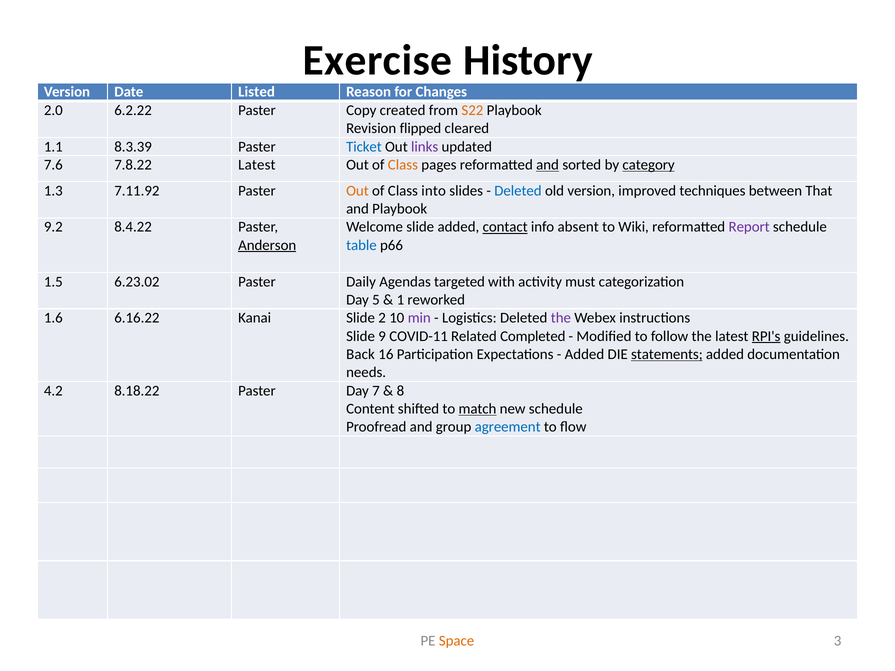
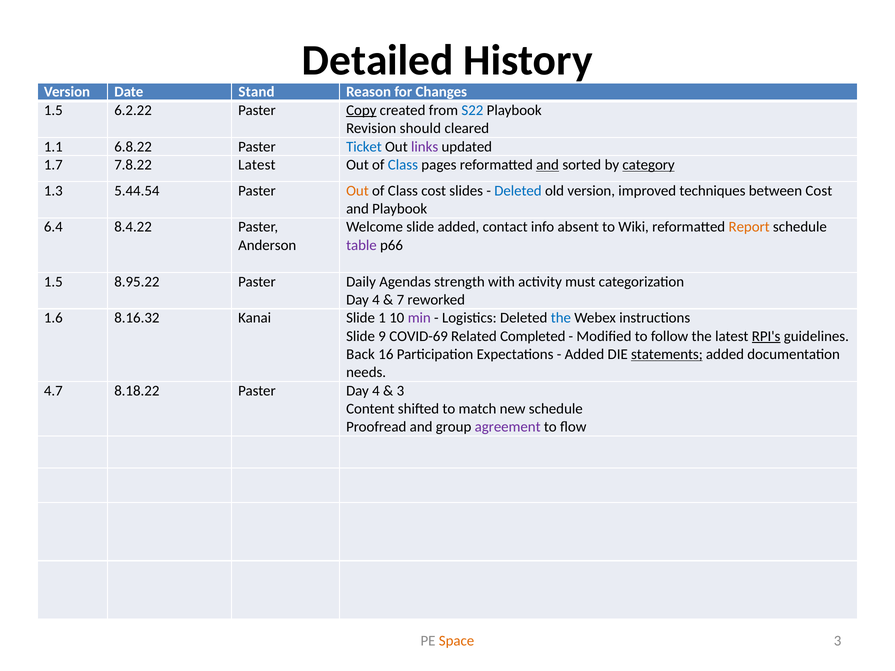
Exercise: Exercise -> Detailed (378, 60)
Listed: Listed -> Stand (257, 92)
2.0: 2.0 -> 1.5 (53, 110)
Copy underline: none -> present (361, 110)
S22 colour: orange -> blue (472, 110)
flipped: flipped -> should (420, 128)
8.3.39: 8.3.39 -> 6.8.22 (133, 147)
7.6: 7.6 -> 1.7 (53, 165)
Class colour: orange -> blue (403, 165)
7.11.92: 7.11.92 -> 5.44.54 (137, 191)
Class into: into -> cost (434, 191)
between That: That -> Cost (819, 191)
9.2: 9.2 -> 6.4 (53, 227)
contact underline: present -> none (505, 227)
Report colour: purple -> orange (749, 227)
Anderson underline: present -> none (267, 245)
table colour: blue -> purple (361, 245)
6.23.02: 6.23.02 -> 8.95.22 (137, 282)
targeted: targeted -> strength (459, 282)
5: 5 -> 4 (376, 300)
1: 1 -> 7 (400, 300)
6.16.22: 6.16.22 -> 8.16.32 (137, 318)
2: 2 -> 1 (382, 318)
the colour: purple -> blue (561, 318)
COVID-11: COVID-11 -> COVID-69 (419, 336)
4.2: 4.2 -> 4.7 (53, 391)
Paster Day 7: 7 -> 4 (376, 391)
8: 8 -> 3 (400, 391)
match underline: present -> none (477, 409)
agreement colour: blue -> purple (508, 427)
